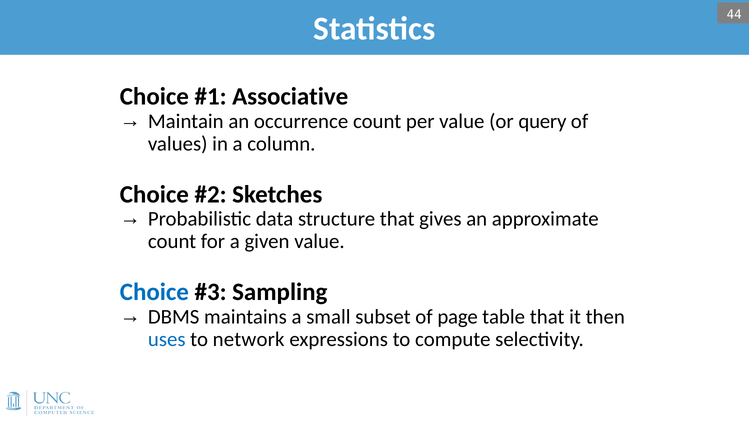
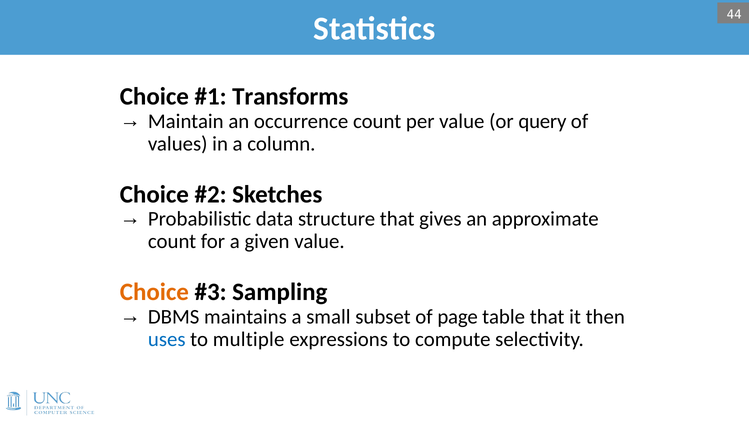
Associative: Associative -> Transforms (290, 97)
Choice colour: blue -> orange (154, 292)
network: network -> multiple (249, 340)
